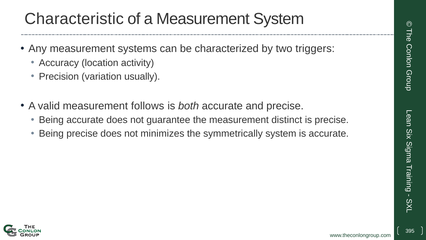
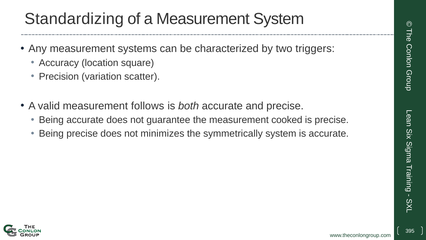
Characteristic: Characteristic -> Standardizing (74, 19)
activity: activity -> square (138, 63)
usually: usually -> scatter (142, 76)
distinct: distinct -> cooked (287, 120)
